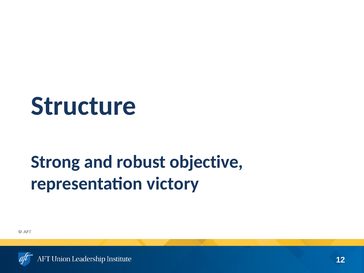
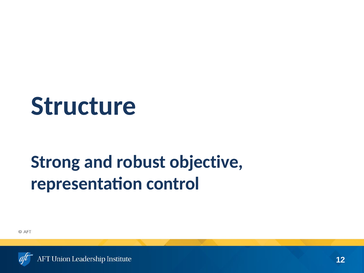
victory: victory -> control (173, 184)
